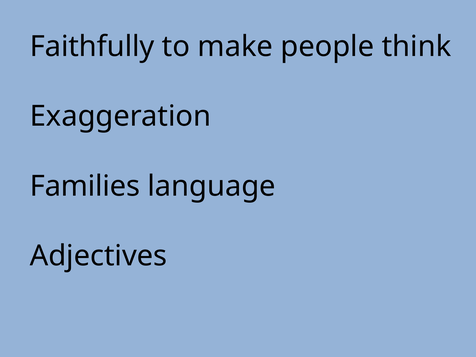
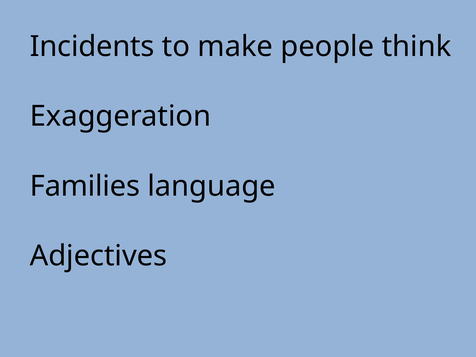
Faithfully: Faithfully -> Incidents (92, 47)
